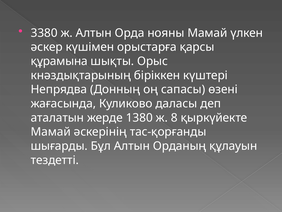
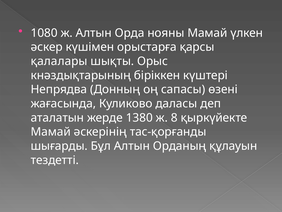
3380: 3380 -> 1080 (44, 33)
құрамына: құрамына -> қалалары (59, 61)
